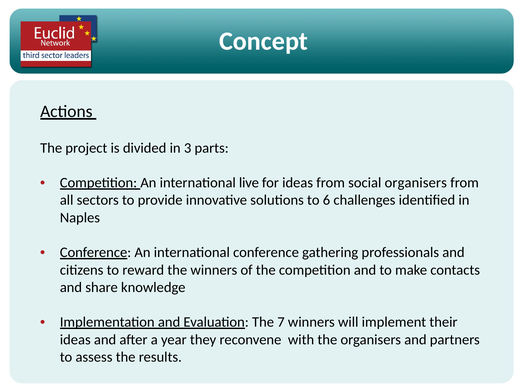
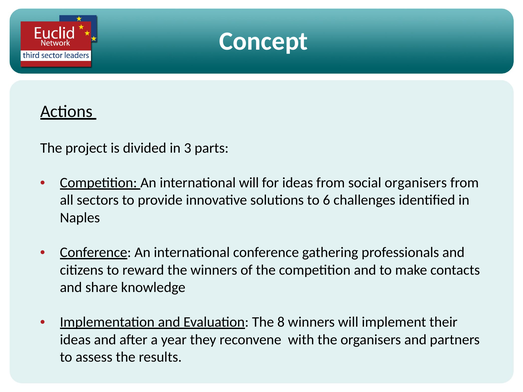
international live: live -> will (249, 183)
7: 7 -> 8 (281, 322)
